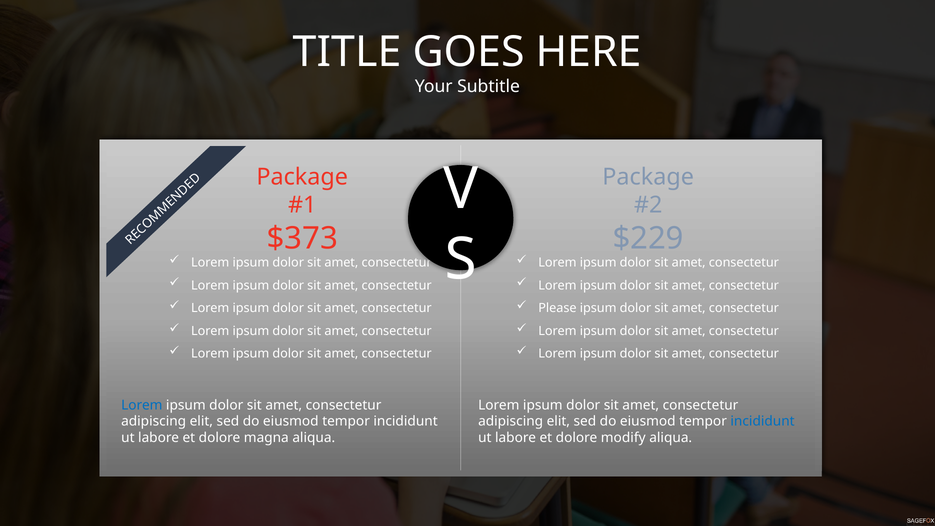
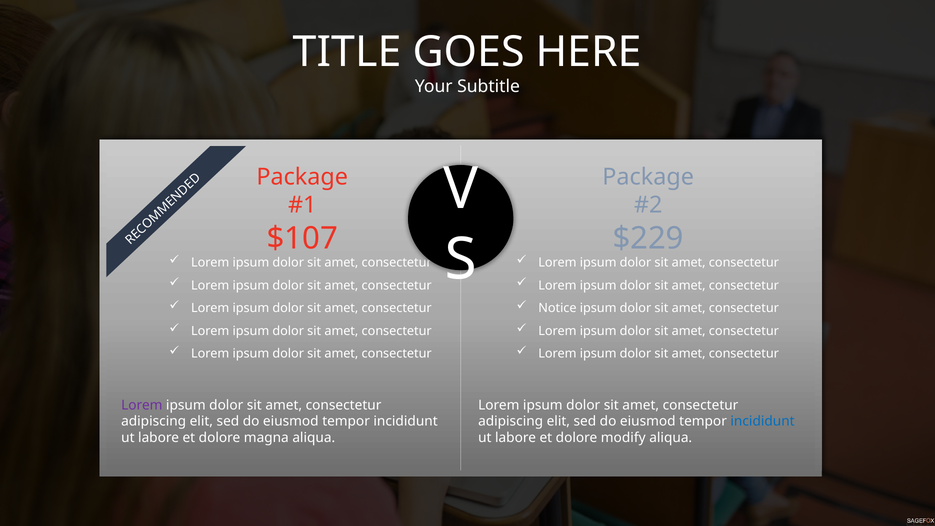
$373: $373 -> $107 (302, 238)
Please: Please -> Notice (557, 308)
Lorem colour: blue -> purple (142, 405)
